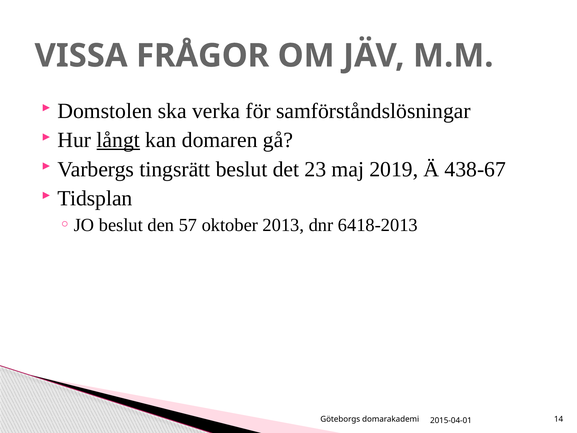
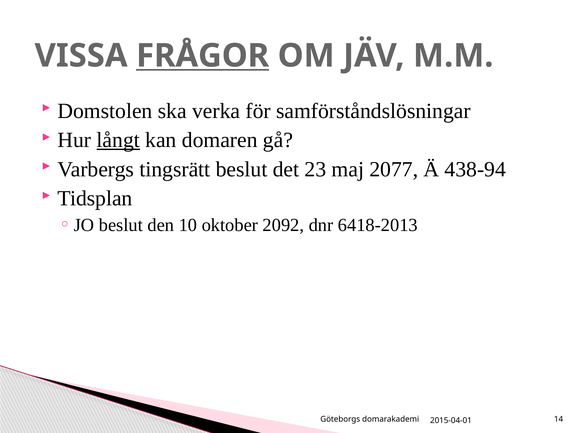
FRÅGOR underline: none -> present (203, 56)
2019: 2019 -> 2077 (394, 169)
438-67: 438-67 -> 438-94 (475, 169)
57: 57 -> 10 (188, 225)
2013: 2013 -> 2092 (283, 225)
